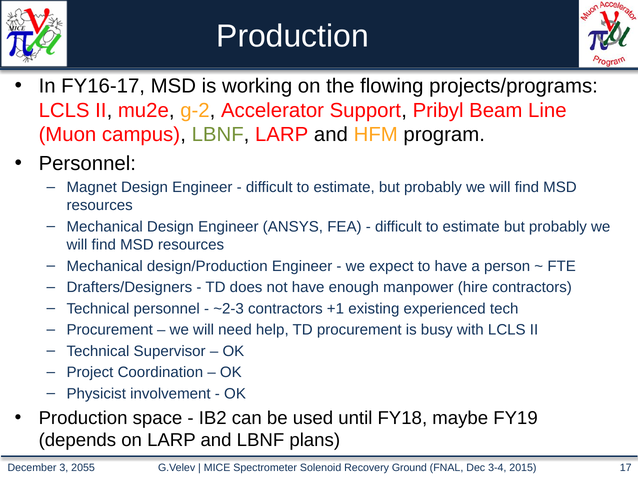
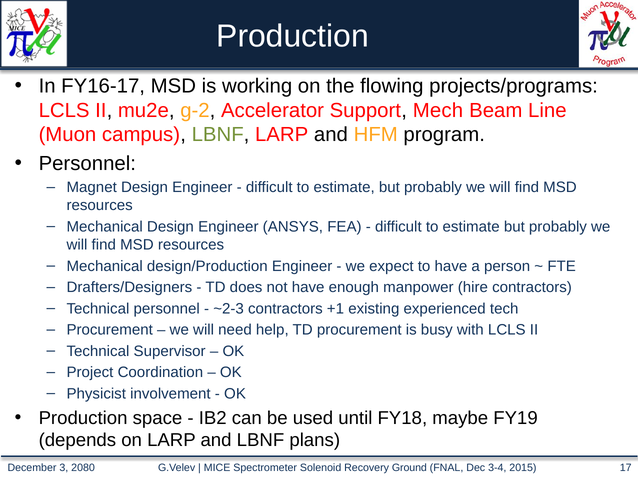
Pribyl: Pribyl -> Mech (438, 110)
2055: 2055 -> 2080 (83, 468)
